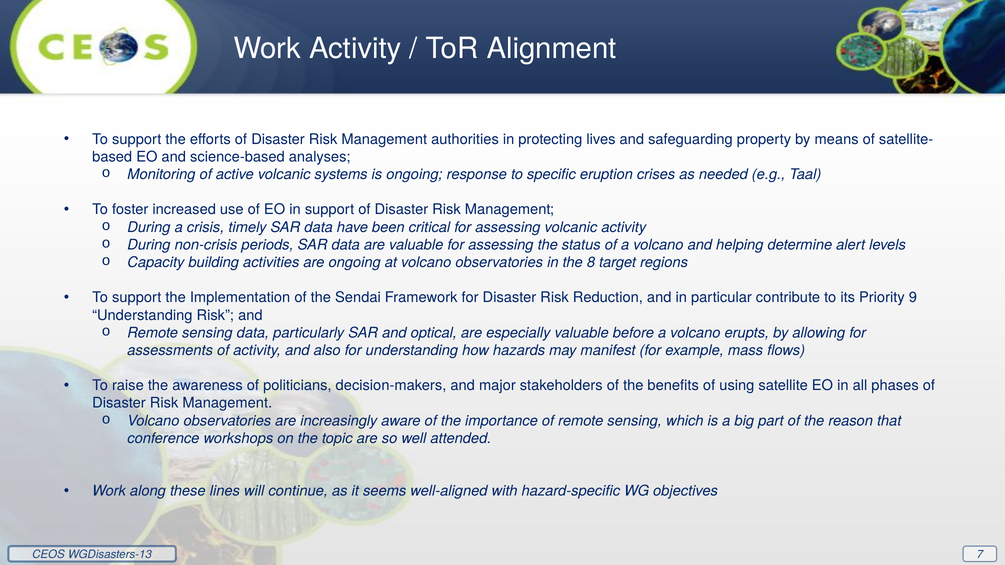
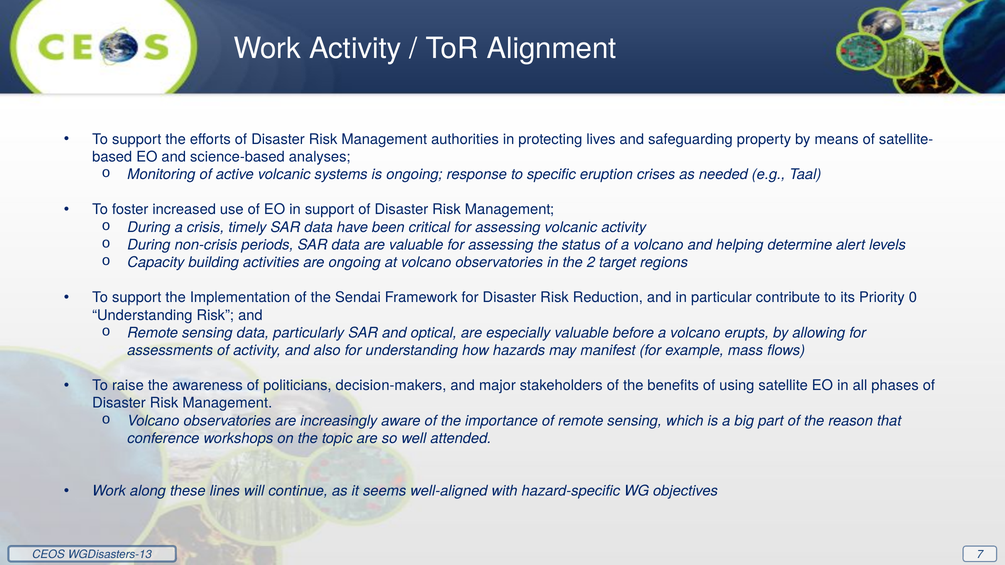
8: 8 -> 2 (591, 263)
9: 9 -> 0 (913, 298)
